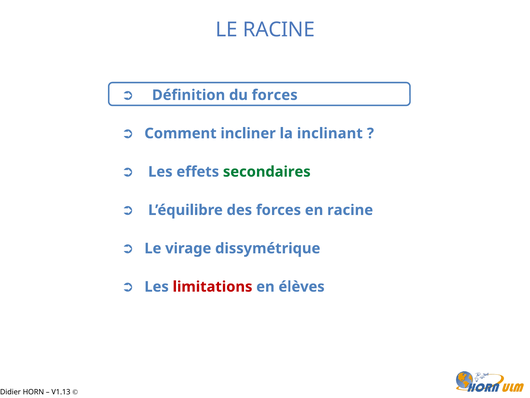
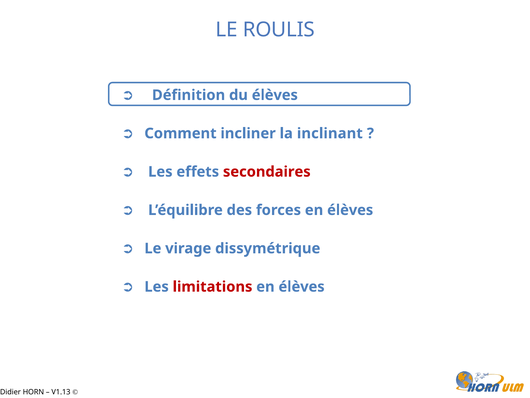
LE RACINE: RACINE -> ROULIS (279, 30)
du forces: forces -> élèves (275, 95)
secondaires colour: green -> red (267, 172)
forces en racine: racine -> élèves (350, 210)
